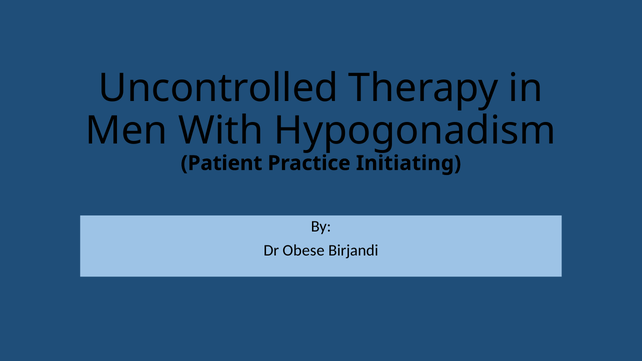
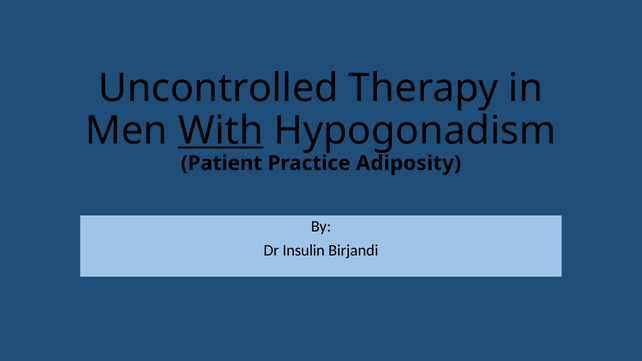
With underline: none -> present (221, 131)
Initiating: Initiating -> Adiposity (409, 163)
Obese: Obese -> Insulin (304, 251)
